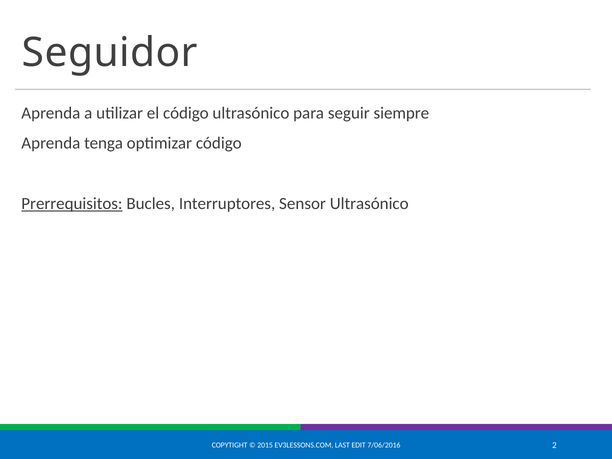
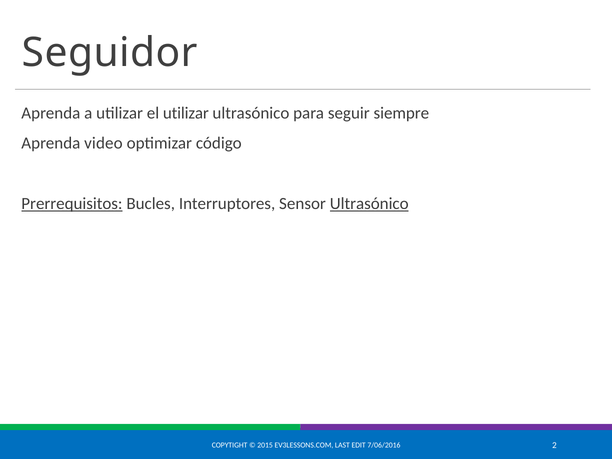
el código: código -> utilizar (186, 113)
tenga: tenga -> video (103, 143)
Ultrasónico underline: none -> present (369, 204)
